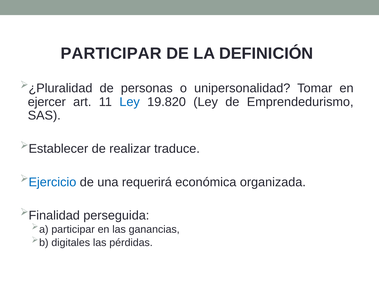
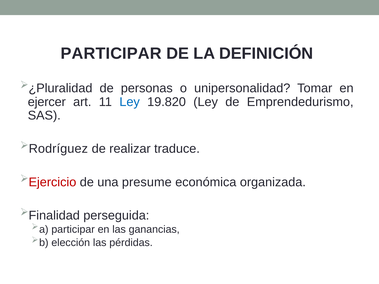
Establecer: Establecer -> Rodríguez (58, 149)
Ejercicio colour: blue -> red (52, 182)
requerirá: requerirá -> presume (147, 182)
digitales: digitales -> elección (71, 243)
